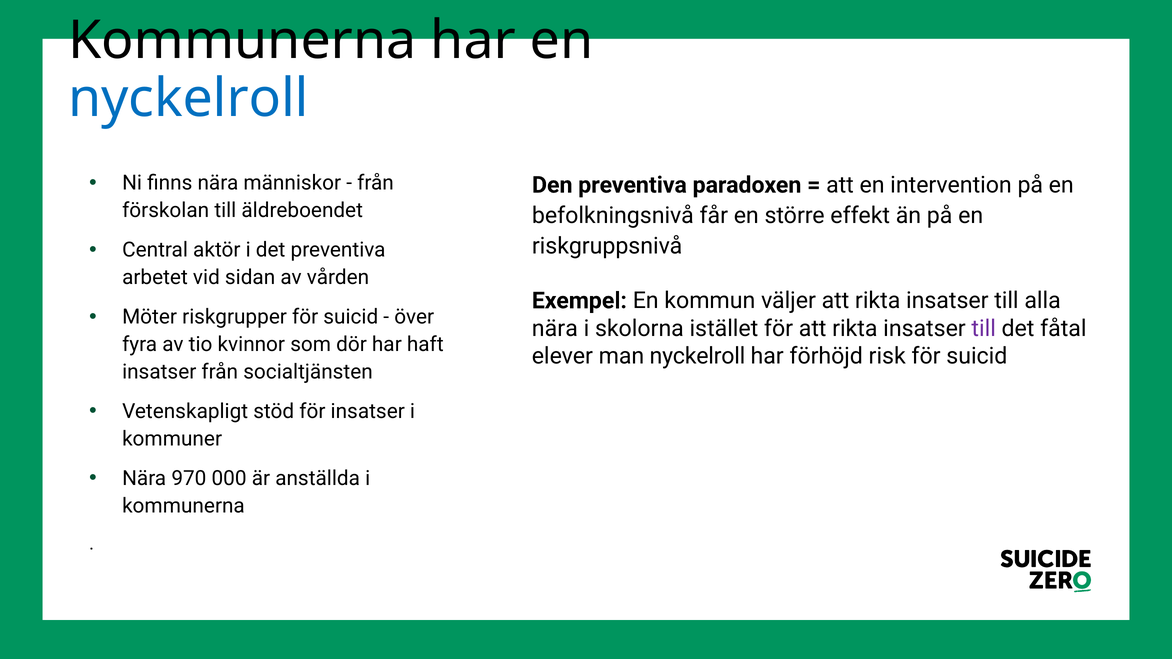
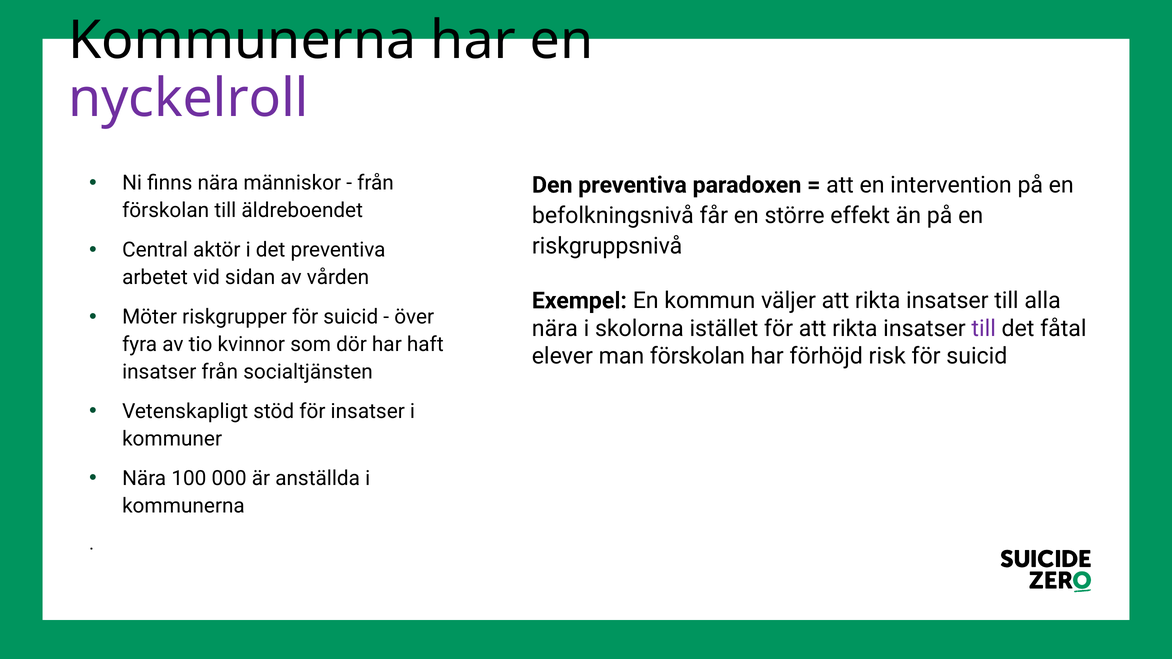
nyckelroll colour: blue -> purple (188, 99)
man nyckelroll: nyckelroll -> förskolan (697, 356)
970: 970 -> 100 (189, 479)
